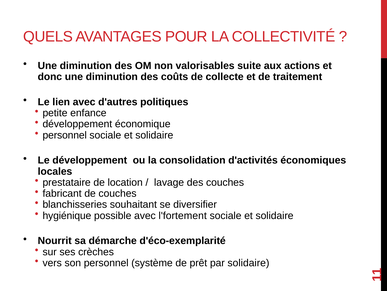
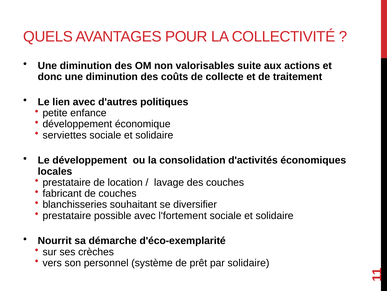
personnel: personnel -> serviettes (65, 135)
hygiénique: hygiénique -> prestataire (67, 215)
